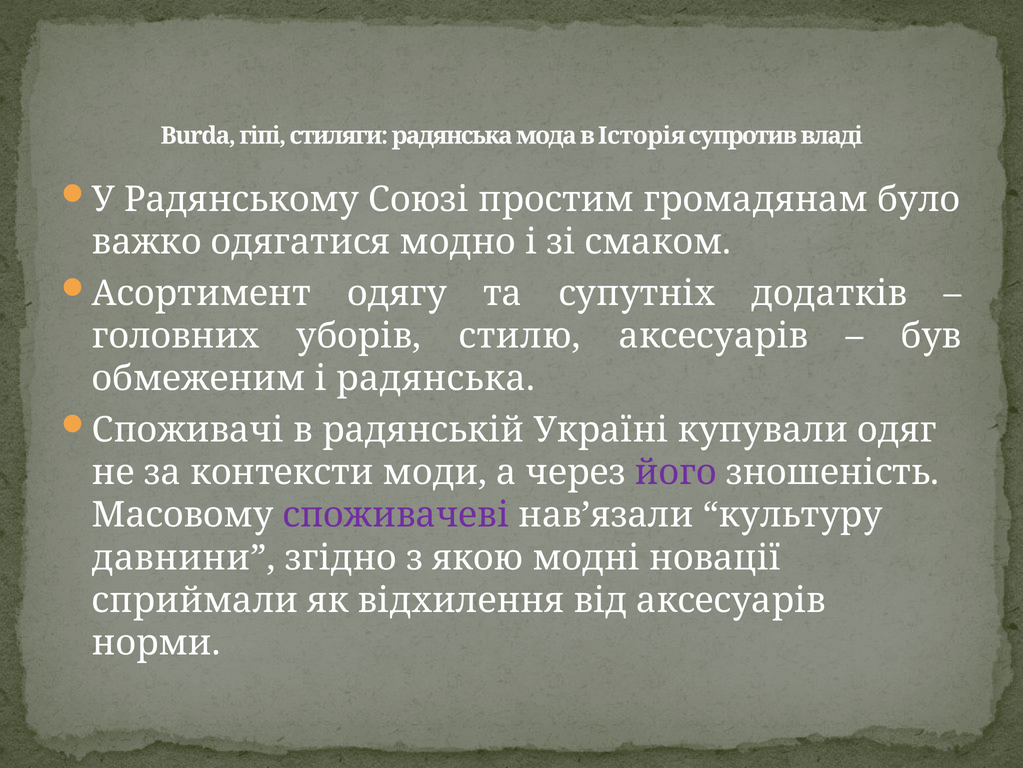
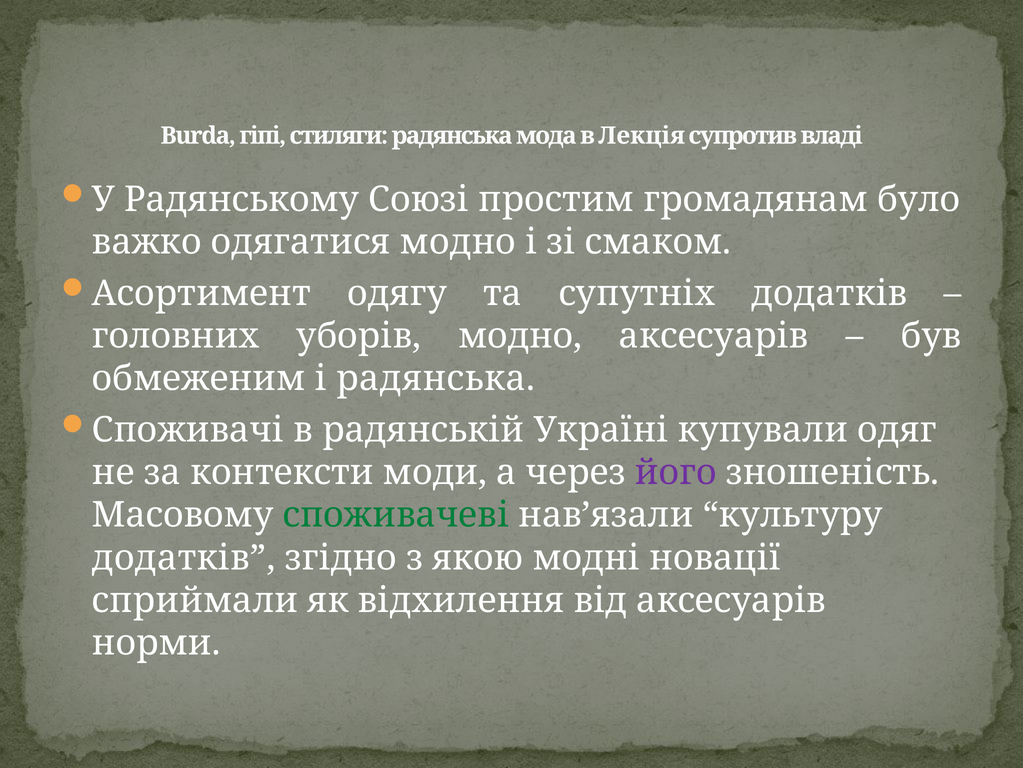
Історія: Історія -> Лекція (642, 136)
уборів стилю: стилю -> модно (520, 336)
споживачеві colour: purple -> green (396, 515)
давнини: давнини -> додатків (184, 557)
